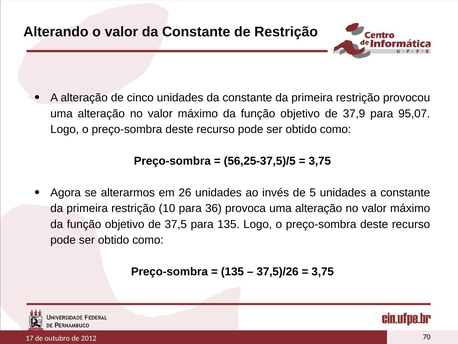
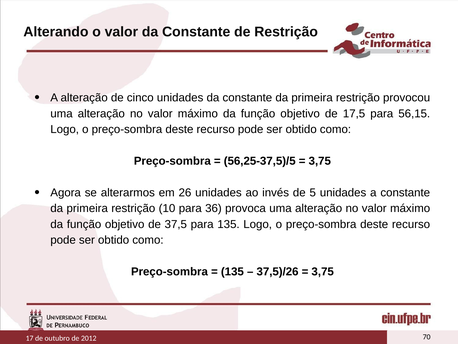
37,9: 37,9 -> 17,5 (354, 113)
95,07: 95,07 -> 56,15 (414, 113)
